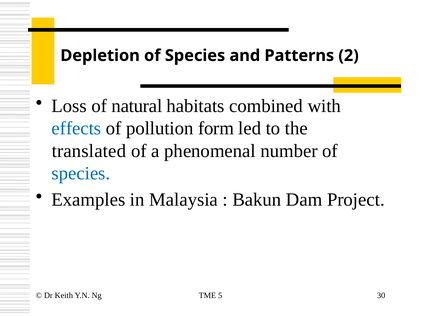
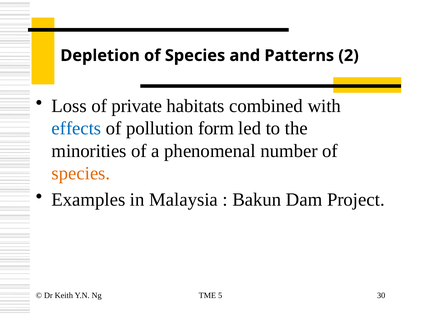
natural: natural -> private (137, 106)
translated: translated -> minorities (89, 151)
species colour: blue -> orange (81, 173)
